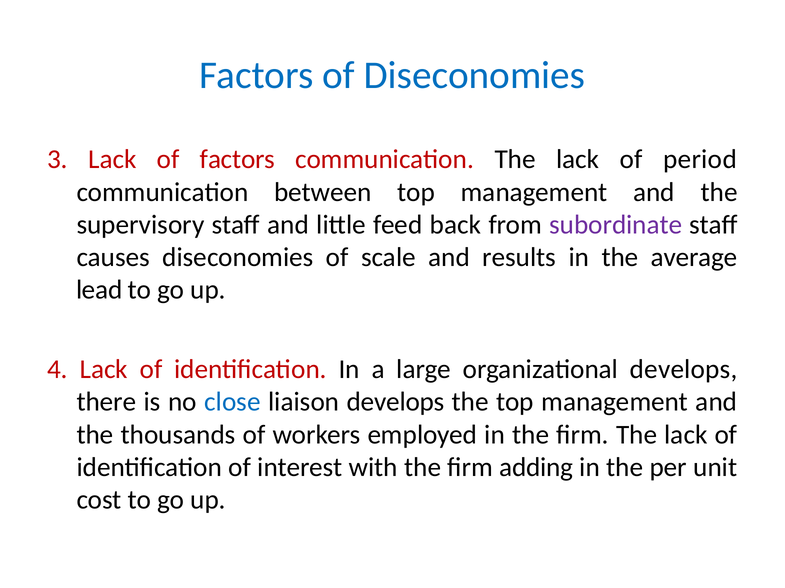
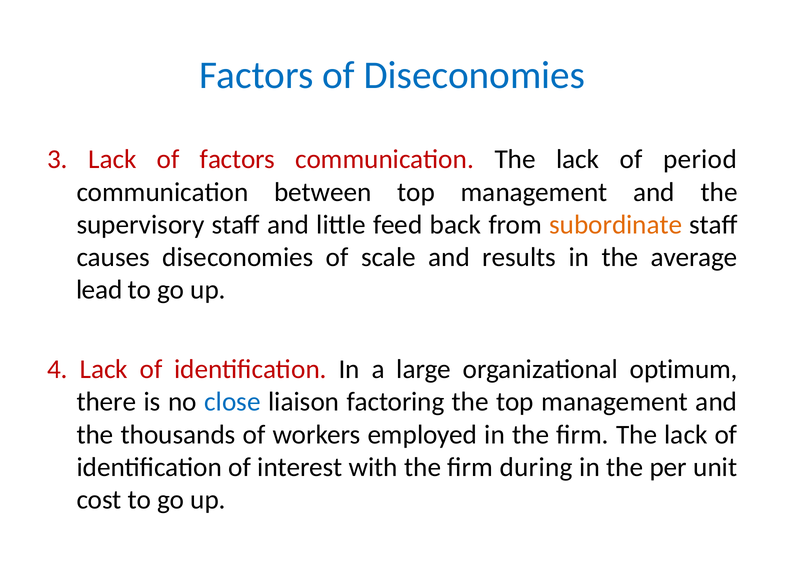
subordinate colour: purple -> orange (616, 225)
organizational develops: develops -> optimum (684, 370)
liaison develops: develops -> factoring (396, 402)
adding: adding -> during (536, 468)
